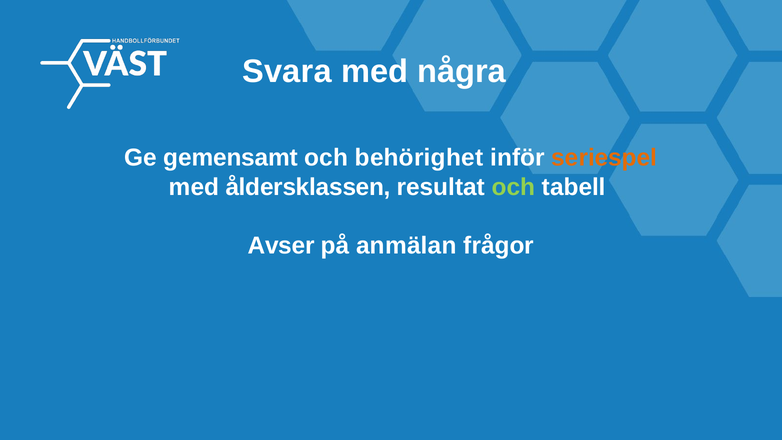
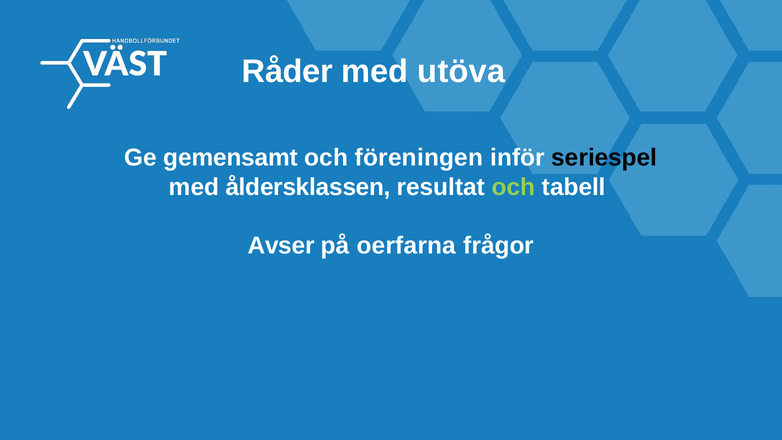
Svara: Svara -> Råder (287, 71)
några: några -> utöva (461, 71)
behörighet: behörighet -> föreningen (419, 158)
seriespel colour: orange -> black (604, 158)
anmälan: anmälan -> oerfarna (406, 246)
